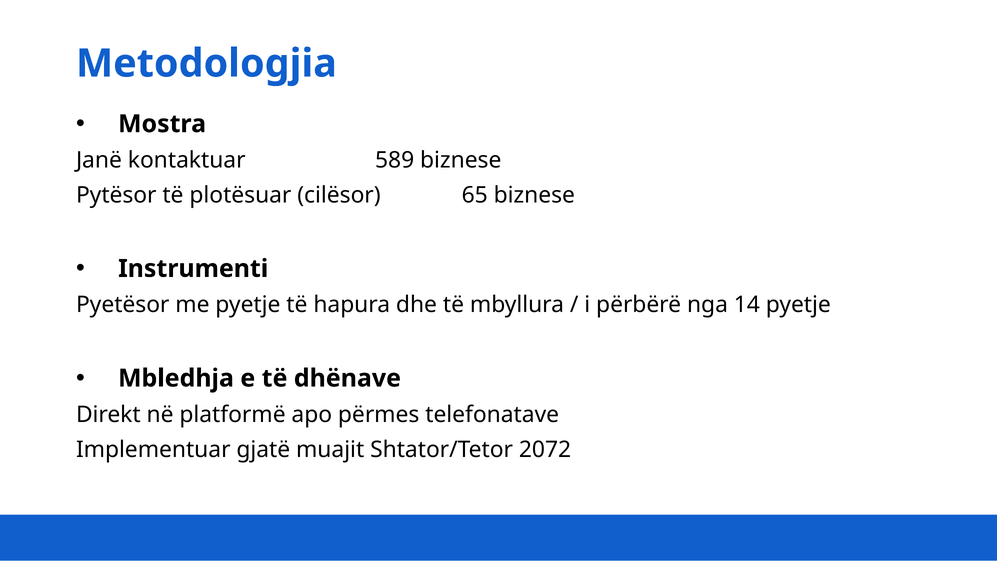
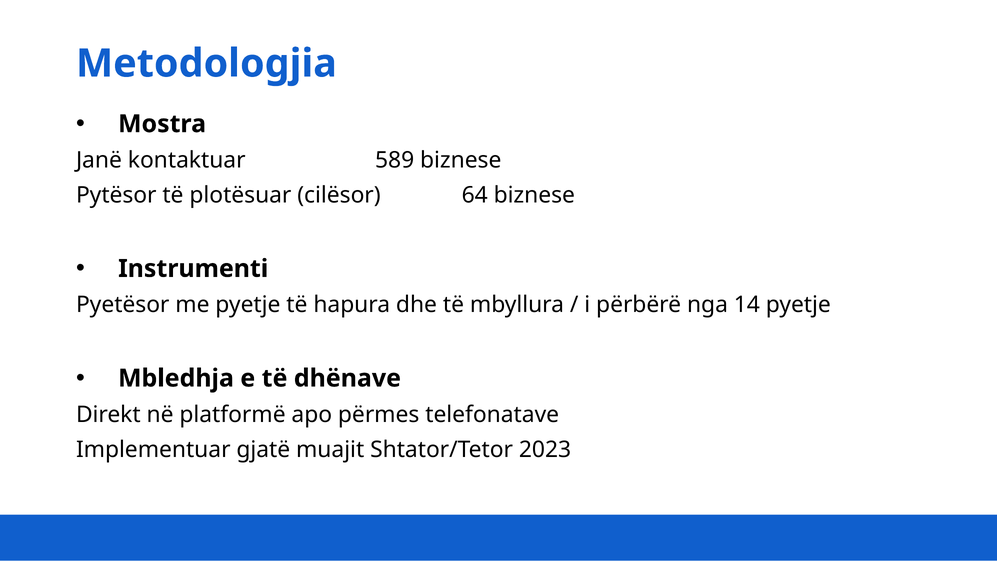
65: 65 -> 64 (475, 195)
2072: 2072 -> 2023 (545, 449)
